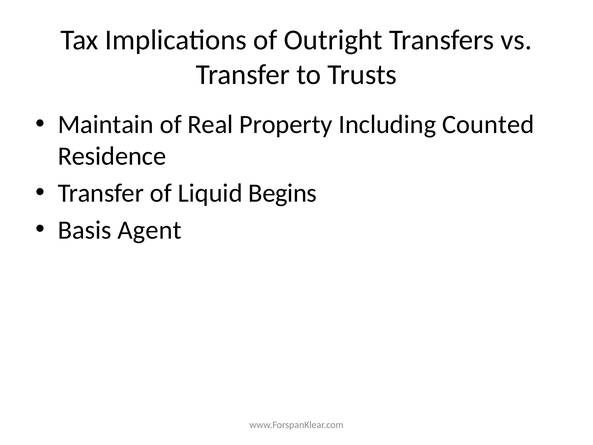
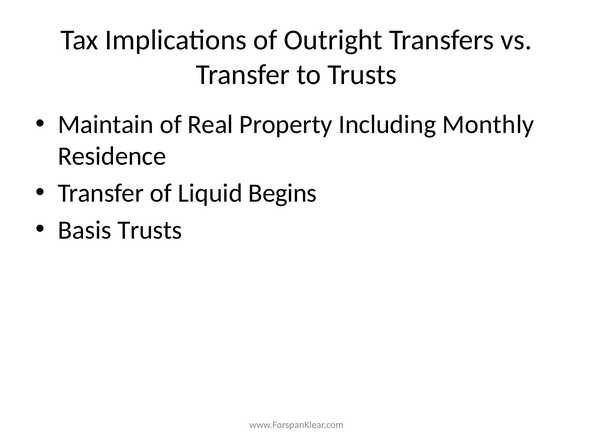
Counted: Counted -> Monthly (488, 124)
Basis Agent: Agent -> Trusts (150, 230)
